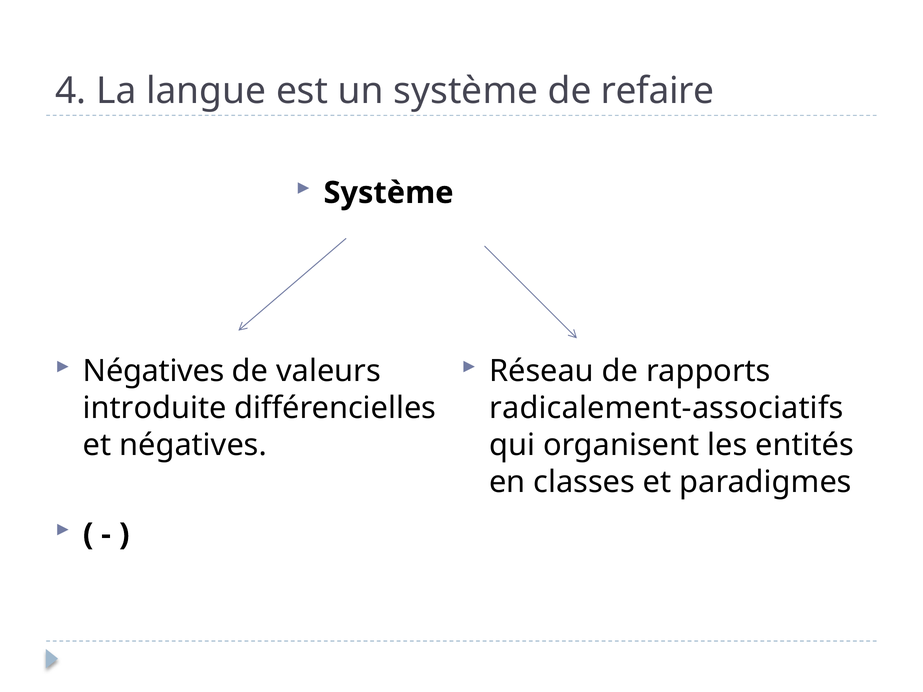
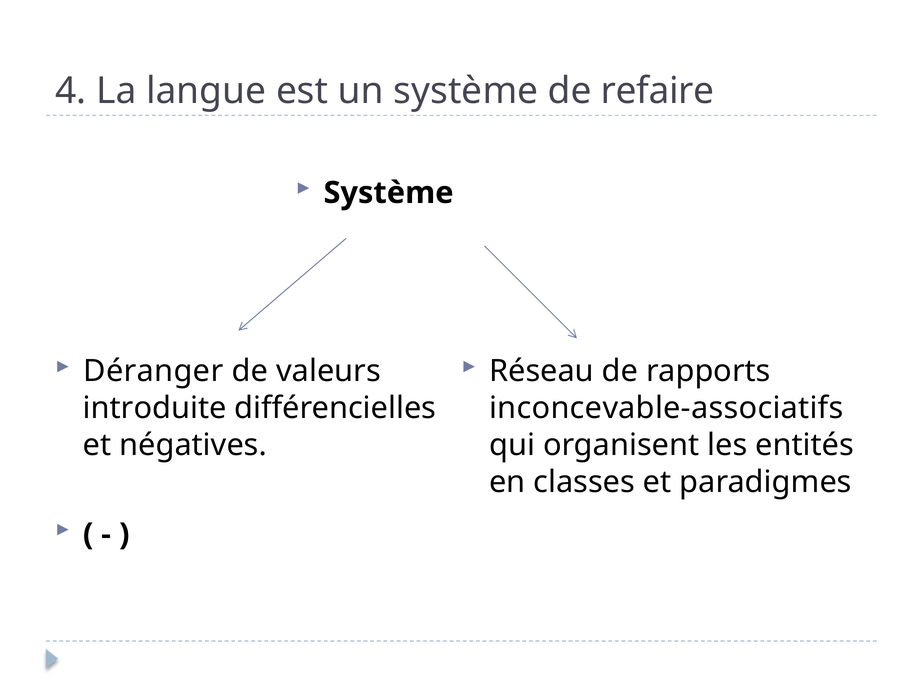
Négatives: Négatives -> Déranger (153, 371)
radicalement-associatifs: radicalement-associatifs -> inconcevable-associatifs (666, 408)
